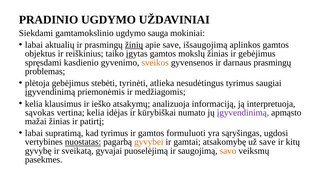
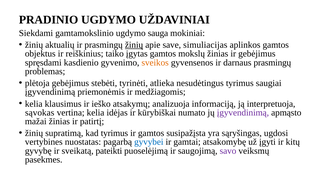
labai: labai -> žinių (34, 45)
išsaugojimą: išsaugojimą -> simuliacijas (205, 45)
labai: labai -> žinių (34, 133)
formuluoti: formuluoti -> susipažįsta (186, 133)
nuostatas underline: present -> none (83, 142)
gyvybei colour: orange -> blue (149, 142)
už save: save -> įgyti (267, 142)
gyvajai: gyvajai -> pateikti (109, 151)
savo colour: orange -> purple (228, 151)
